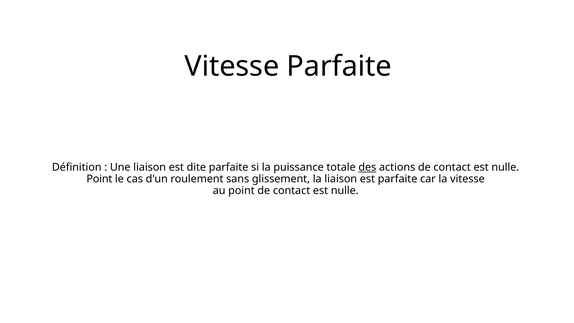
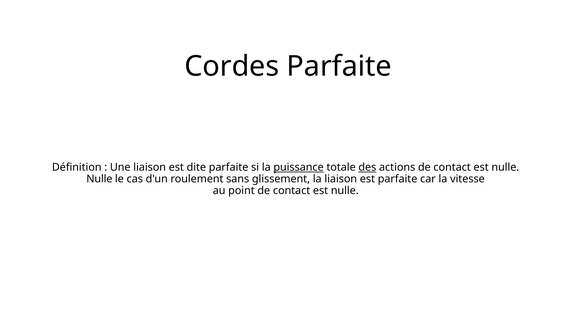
Vitesse: Vitesse -> Cordes (232, 66)
puissance underline: none -> present (299, 167)
Point: Point -> Nulle (99, 179)
